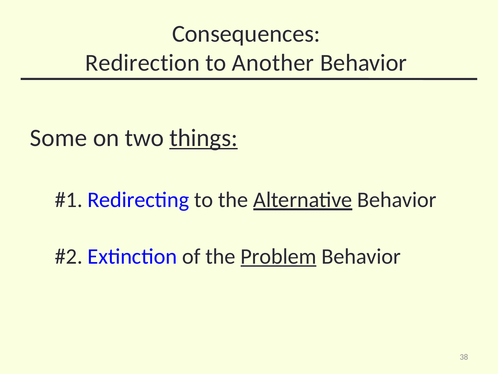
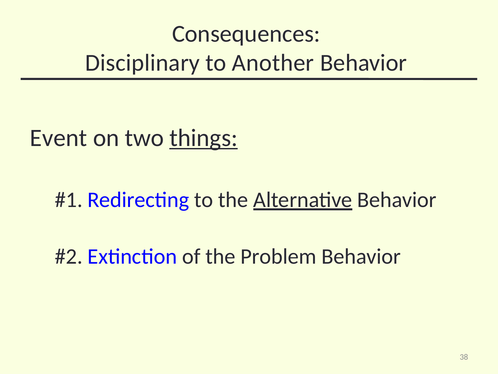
Redirection: Redirection -> Disciplinary (143, 63)
Some: Some -> Event (59, 138)
Problem underline: present -> none (279, 256)
